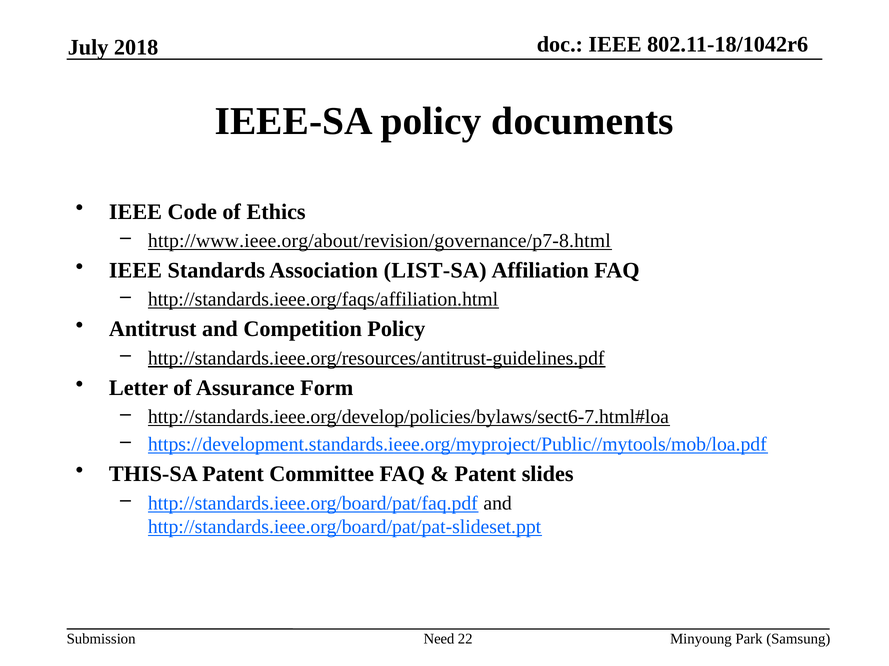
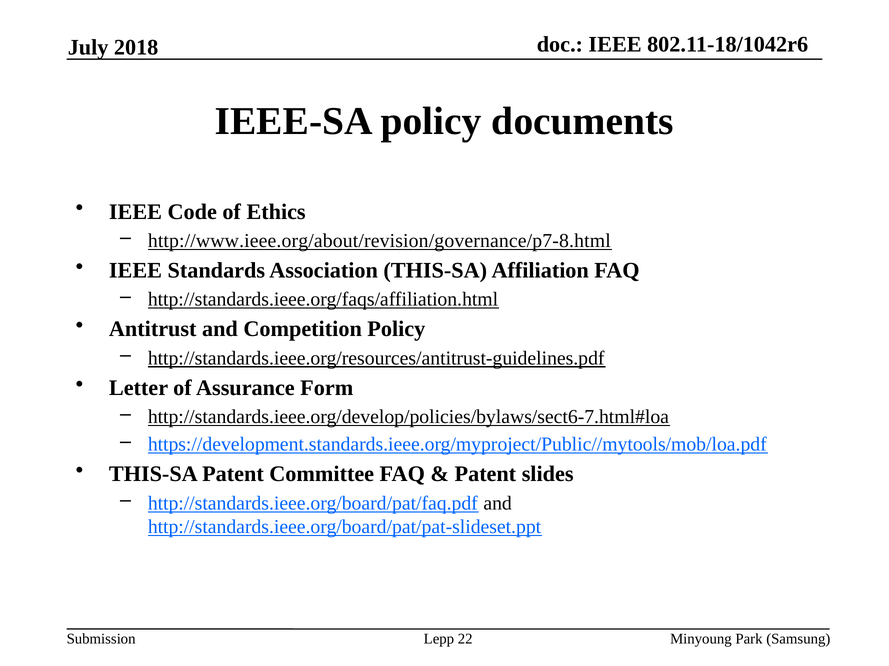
Association LIST-SA: LIST-SA -> THIS-SA (435, 271)
Need: Need -> Lepp (439, 639)
